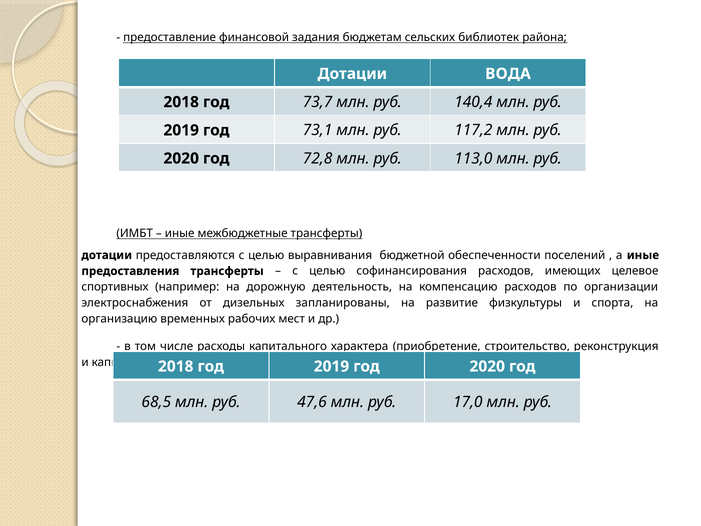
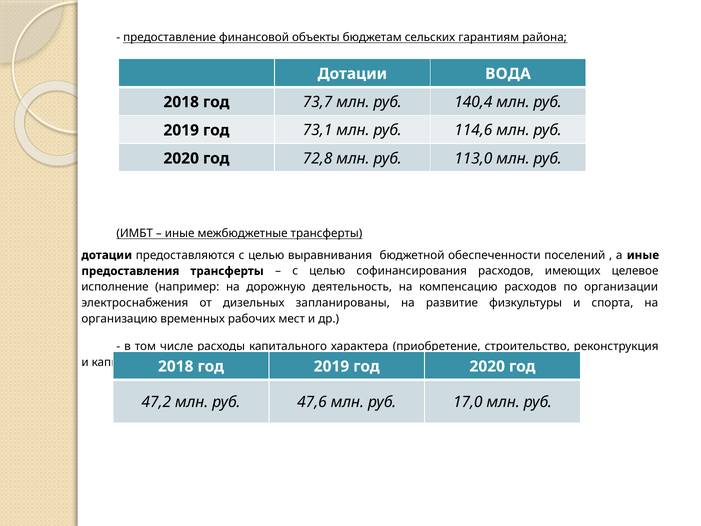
задания: задания -> объекты (316, 38)
библиотек: библиотек -> гарантиям (489, 38)
117,2: 117,2 -> 114,6 (473, 130)
спортивных: спортивных -> исполнение (115, 287)
68,5: 68,5 -> 47,2 (156, 402)
